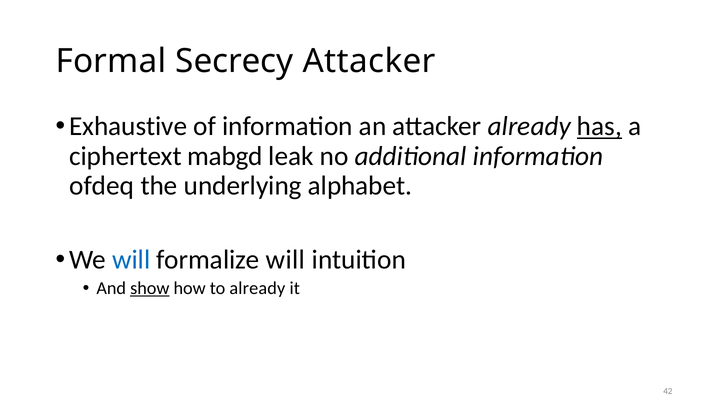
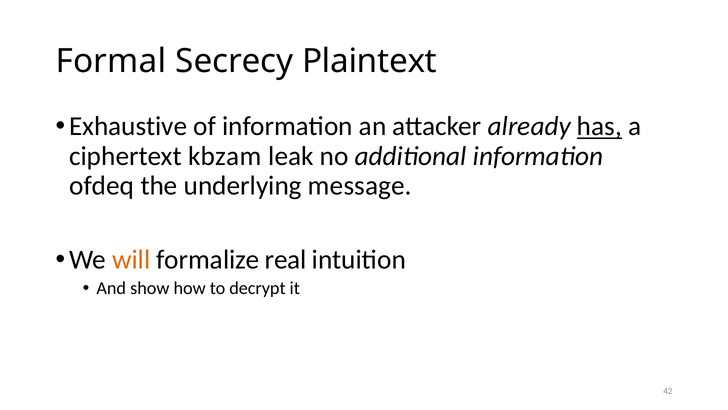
Secrecy Attacker: Attacker -> Plaintext (370, 61)
mabgd: mabgd -> kbzam (225, 156)
alphabet: alphabet -> message (360, 185)
will colour: blue -> orange (131, 259)
formalize will: will -> real (286, 259)
show underline: present -> none (150, 288)
to already: already -> decrypt (257, 288)
